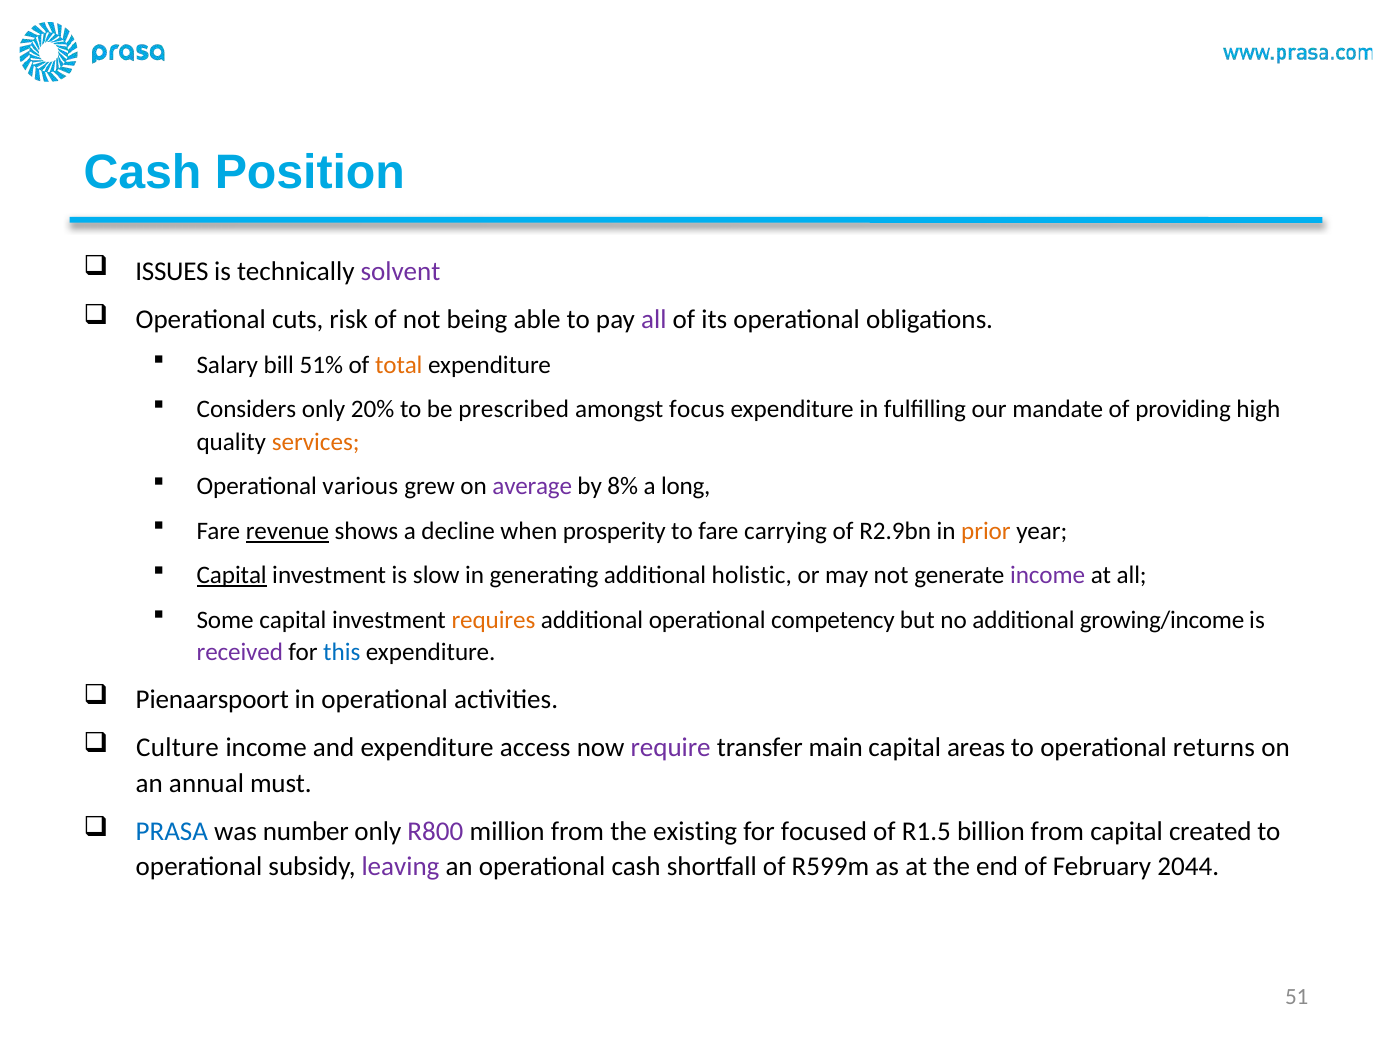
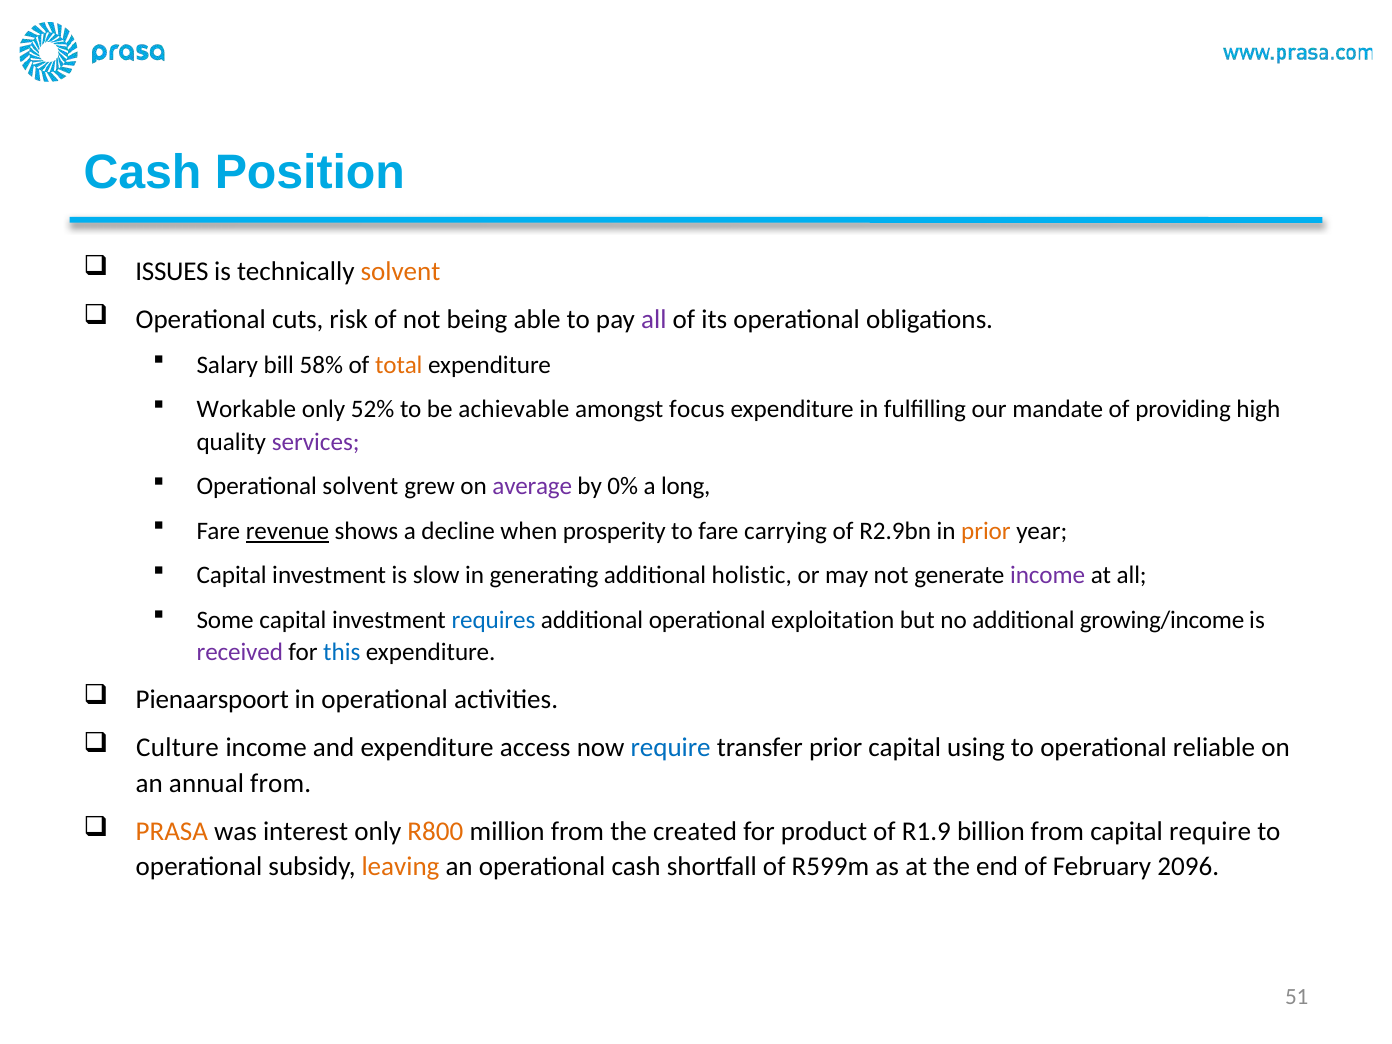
solvent colour: purple -> orange (400, 271)
51%: 51% -> 58% (321, 365)
Considers: Considers -> Workable (246, 409)
20%: 20% -> 52% (373, 409)
prescribed: prescribed -> achievable (514, 409)
services colour: orange -> purple (316, 442)
Operational various: various -> solvent (360, 487)
8%: 8% -> 0% (623, 487)
Capital underline: present -> none (232, 575)
requires colour: orange -> blue (493, 620)
competency: competency -> exploitation (833, 620)
require colour: purple -> blue (671, 748)
transfer main: main -> prior (836, 748)
areas: areas -> using (976, 748)
returns: returns -> reliable (1214, 748)
annual must: must -> from (281, 783)
PRASA colour: blue -> orange (172, 831)
number: number -> interest (306, 831)
R800 colour: purple -> orange (435, 831)
existing: existing -> created (695, 831)
focused: focused -> product (824, 831)
R1.5: R1.5 -> R1.9 (926, 831)
capital created: created -> require (1210, 831)
leaving colour: purple -> orange (401, 866)
2044: 2044 -> 2096 (1188, 866)
